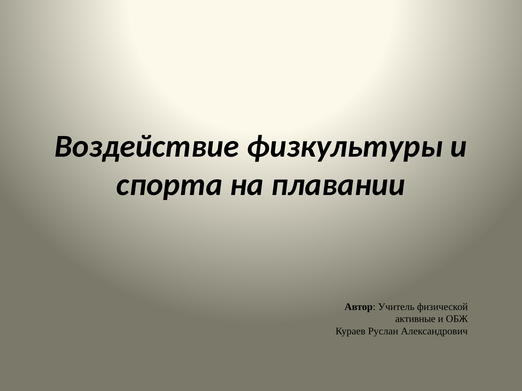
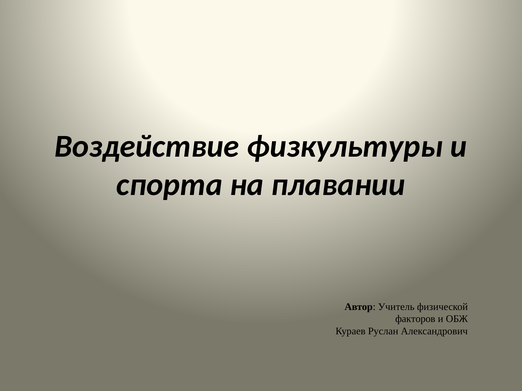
активные: активные -> факторов (415, 319)
